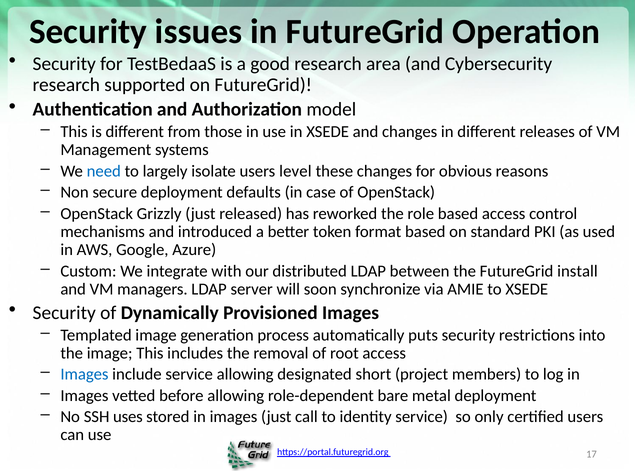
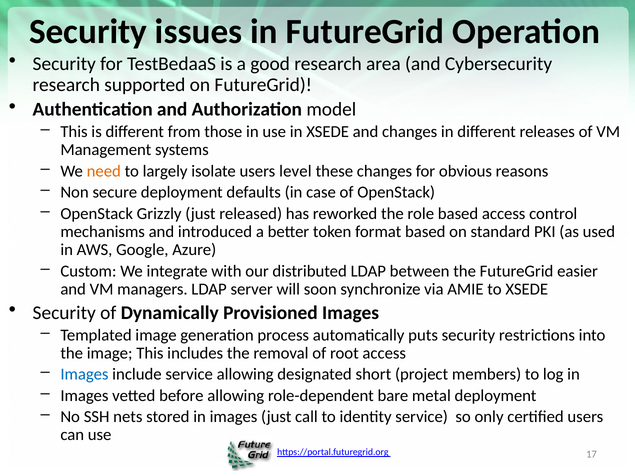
need colour: blue -> orange (104, 171)
install: install -> easier (577, 271)
uses: uses -> nets (128, 417)
